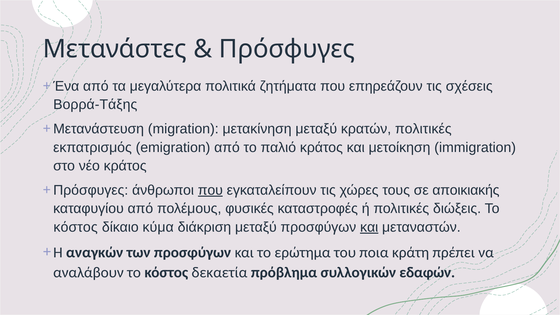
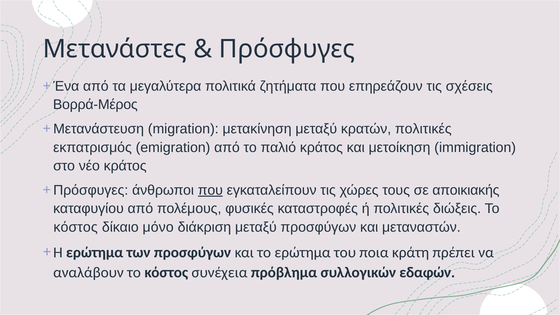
Βορρά-Τάξης: Βορρά-Τάξης -> Βορρά-Μέρος (95, 105)
κύμα: κύμα -> μόνο (158, 227)
και underline: present -> none (369, 227)
Η αναγκών: αναγκών -> ερώτημα (95, 252)
δεκαετία: δεκαετία -> συνέχεια (220, 272)
